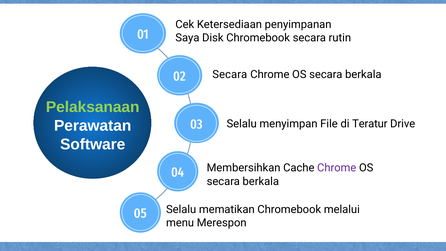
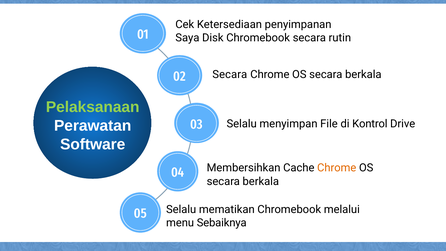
Teratur: Teratur -> Kontrol (370, 124)
Chrome colour: purple -> orange (337, 168)
Merespon: Merespon -> Sebaiknya (222, 223)
